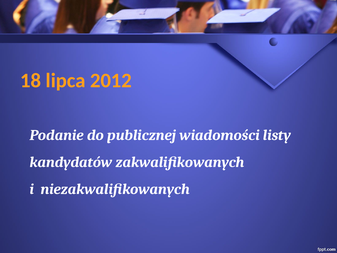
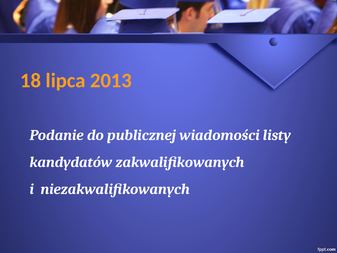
2012: 2012 -> 2013 (111, 80)
